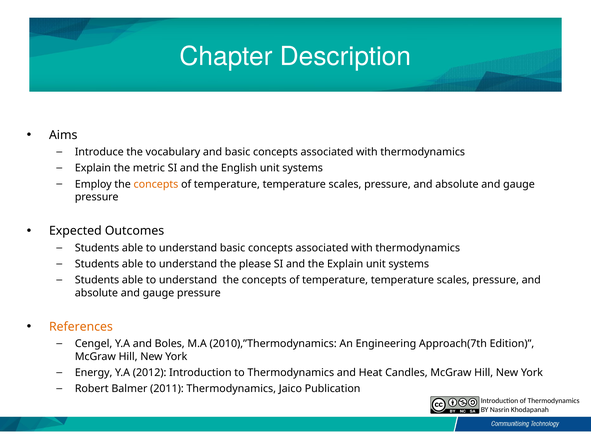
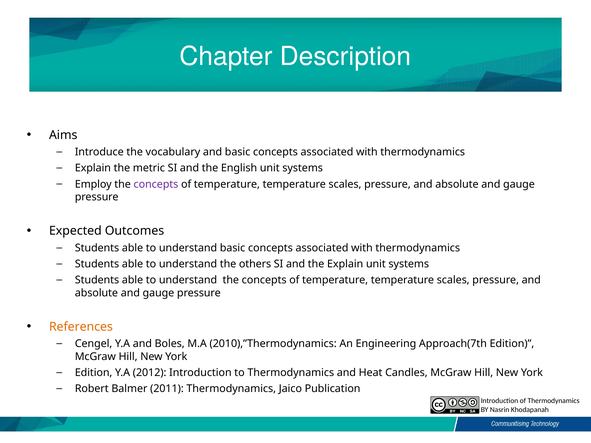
concepts colour: orange -> purple (156, 184)
please: please -> others (255, 264)
Energy: Energy -> Edition (94, 373)
